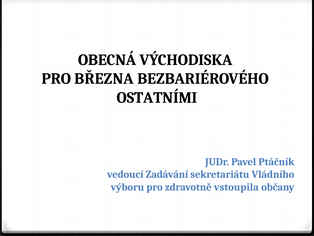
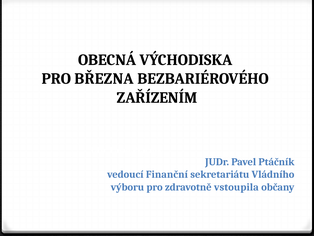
OSTATNÍMI: OSTATNÍMI -> ZAŘÍZENÍM (157, 97)
Zadávání: Zadávání -> Finanční (167, 174)
